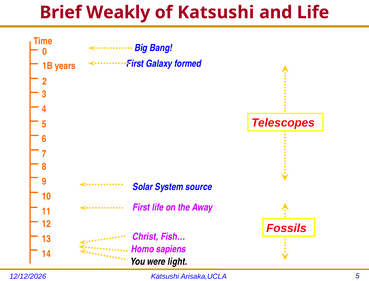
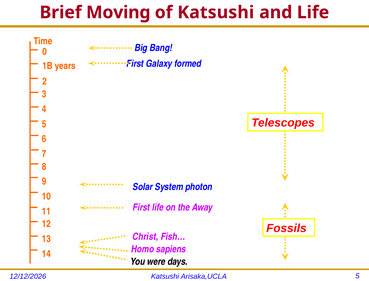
Weakly: Weakly -> Moving (118, 12)
source: source -> photon (199, 187)
light: light -> days (178, 262)
